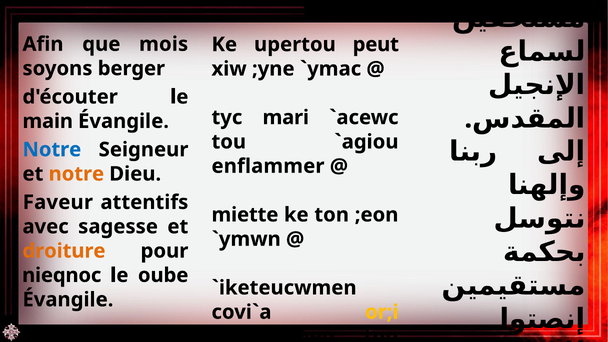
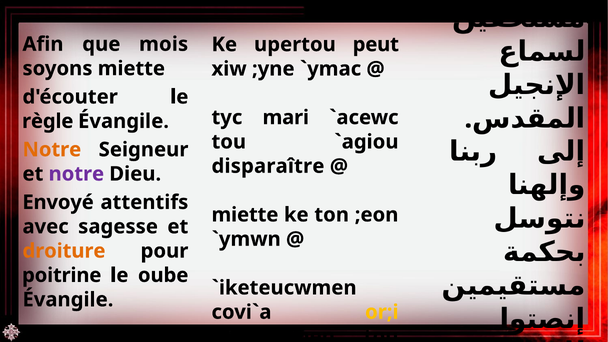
soyons berger: berger -> miette (131, 68)
main: main -> règle (48, 121)
Notre colour: blue -> orange (52, 150)
enflammer: enflammer -> disparaître (268, 166)
notre colour: orange -> purple (76, 174)
Faveur: Faveur -> Envoyé (58, 202)
nieqnoc: nieqnoc -> poitrine (62, 275)
